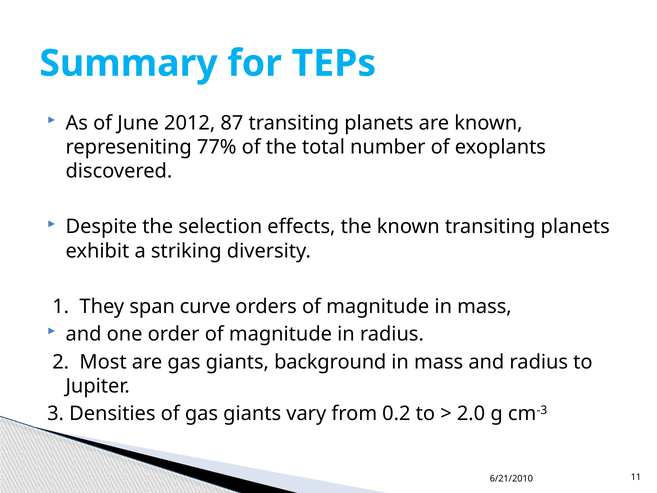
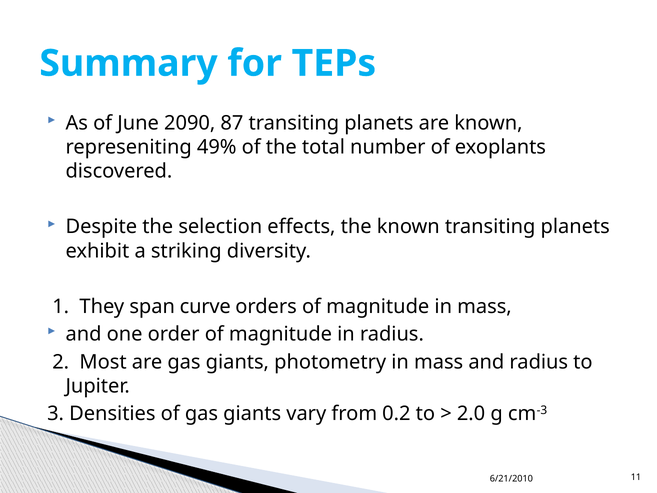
2012: 2012 -> 2090 (190, 123)
77%: 77% -> 49% (217, 147)
background: background -> photometry (330, 362)
